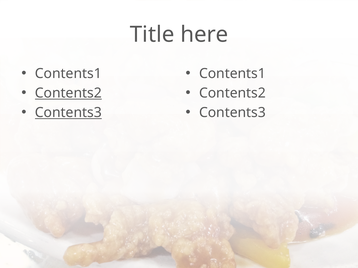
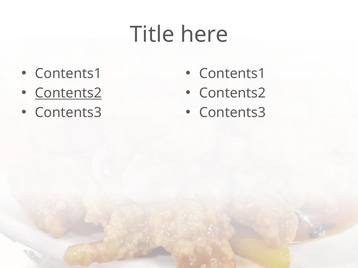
Contents3 underline: present -> none (68, 113)
